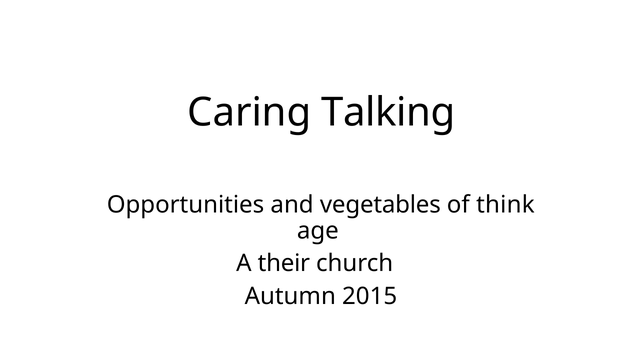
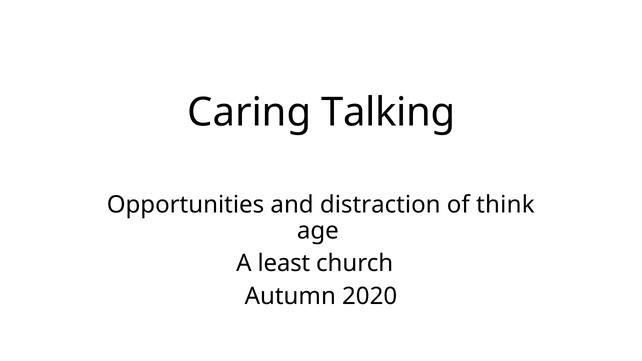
vegetables: vegetables -> distraction (380, 205)
their: their -> least (284, 264)
2015: 2015 -> 2020 (370, 296)
